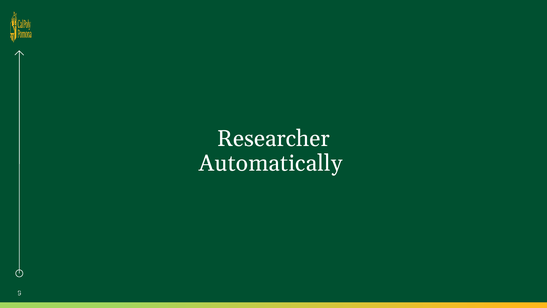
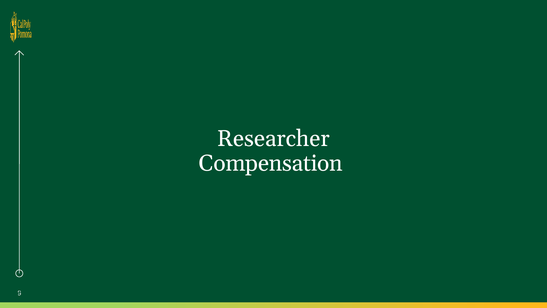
Automatically: Automatically -> Compensation (271, 163)
